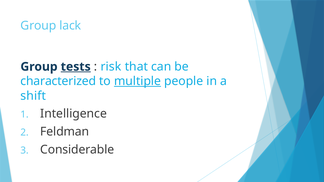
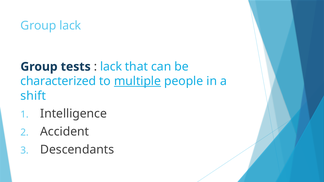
tests underline: present -> none (76, 67)
risk: risk -> lack (111, 67)
Feldman: Feldman -> Accident (65, 132)
Considerable: Considerable -> Descendants (77, 150)
